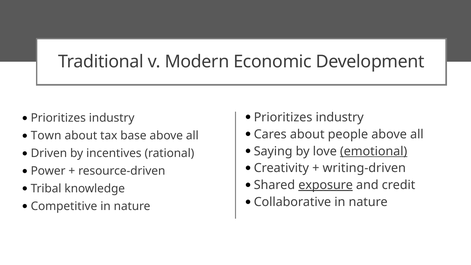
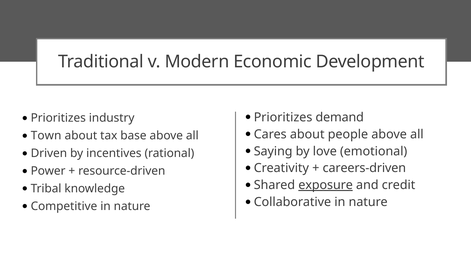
industry: industry -> demand (340, 117)
emotional underline: present -> none (374, 151)
writing-driven: writing-driven -> careers-driven (364, 168)
